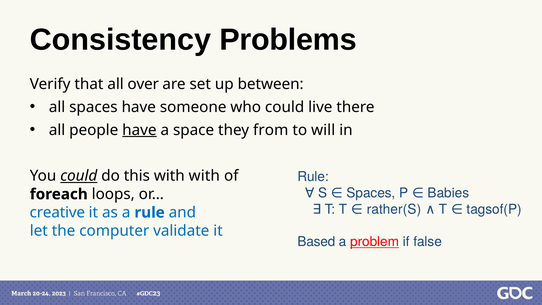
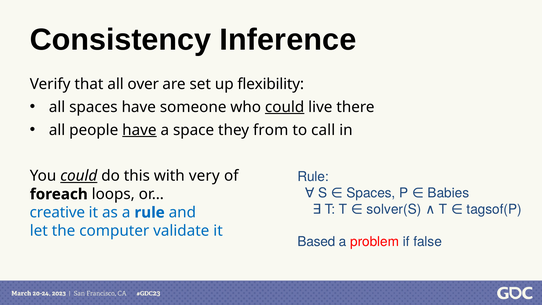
Problems: Problems -> Inference (288, 40)
between: between -> flexibility (271, 84)
could underline: none -> present (285, 107)
will: will -> call (323, 130)
with with: with -> very (204, 176)
rather(S: rather(S -> solver(S (394, 209)
problem underline: present -> none (375, 242)
